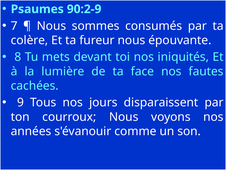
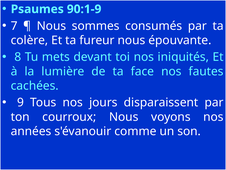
90:2-9: 90:2-9 -> 90:1-9 (84, 9)
